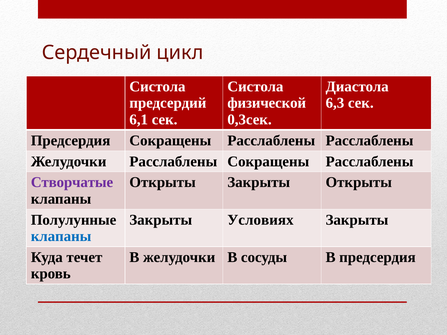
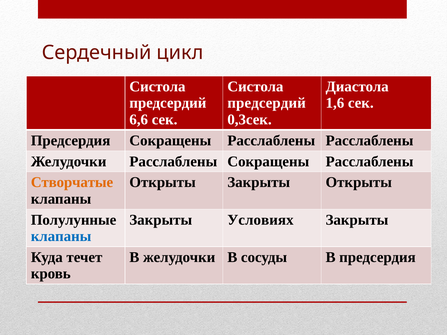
физической: физической -> предсердий (267, 103)
6,3: 6,3 -> 1,6 (335, 103)
6,1: 6,1 -> 6,6 (139, 120)
Створчатые colour: purple -> orange (72, 183)
